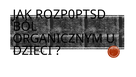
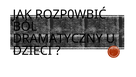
ROZP0PTSD: ROZP0PTSD -> ROZP0WBIĆ (71, 14)
ORGANICZNYM: ORGANICZNYM -> DRAMATYCZNY (58, 38)
